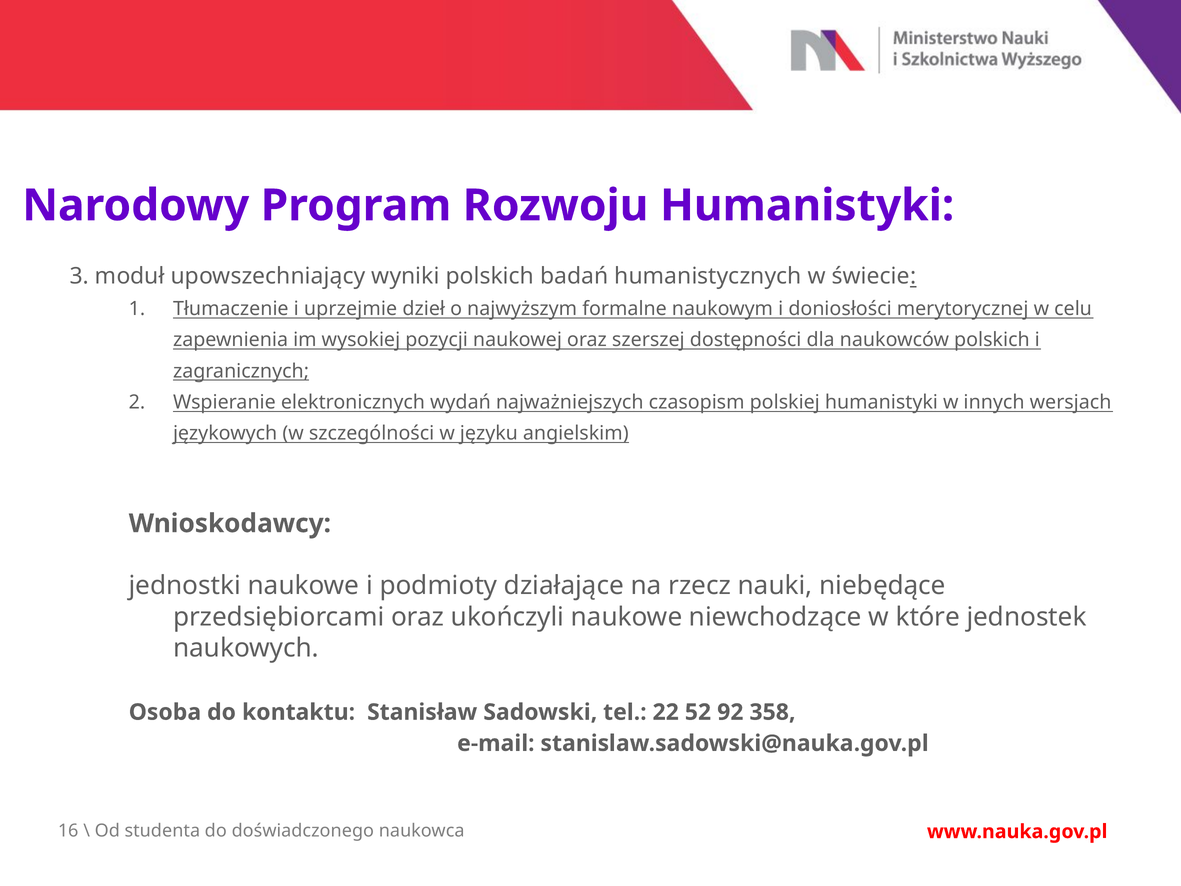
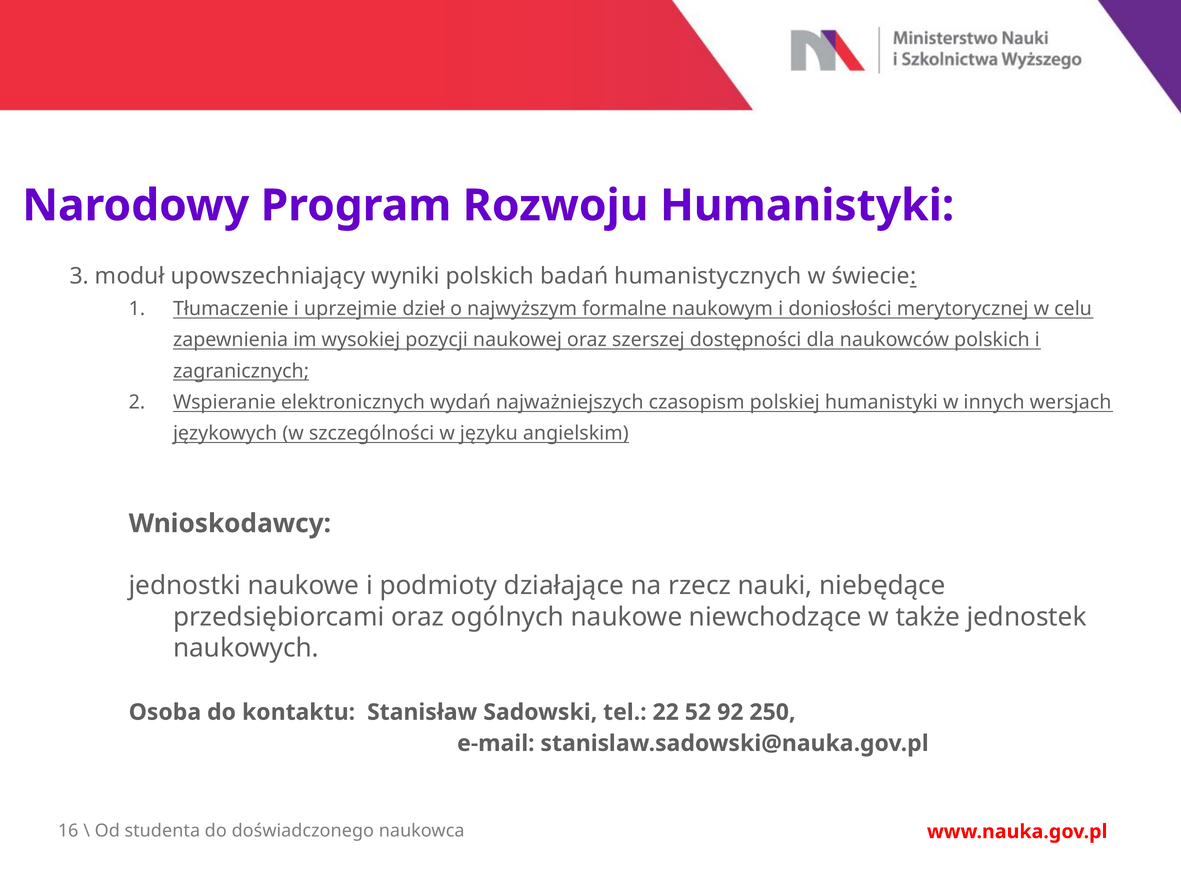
ukończyli: ukończyli -> ogólnych (508, 617)
które: które -> także (928, 617)
358: 358 -> 250 (772, 712)
